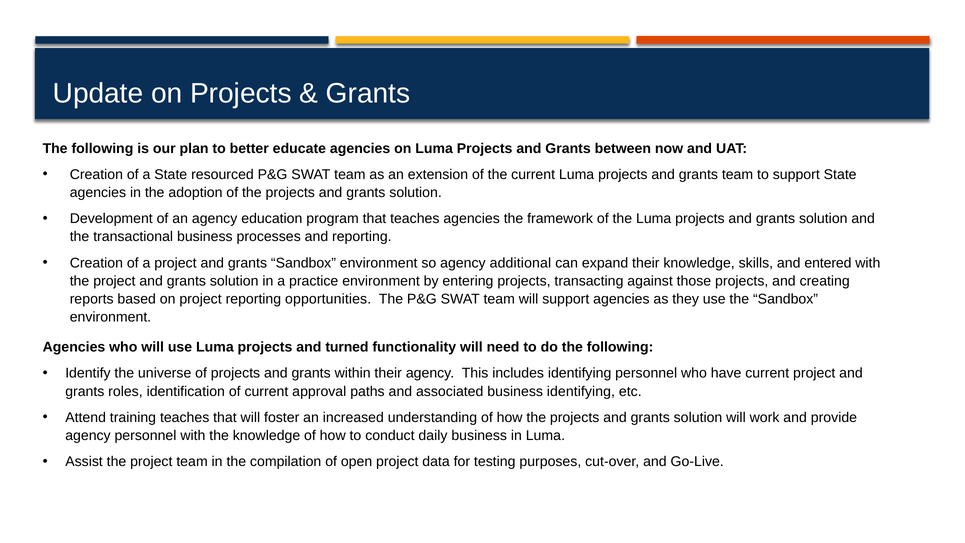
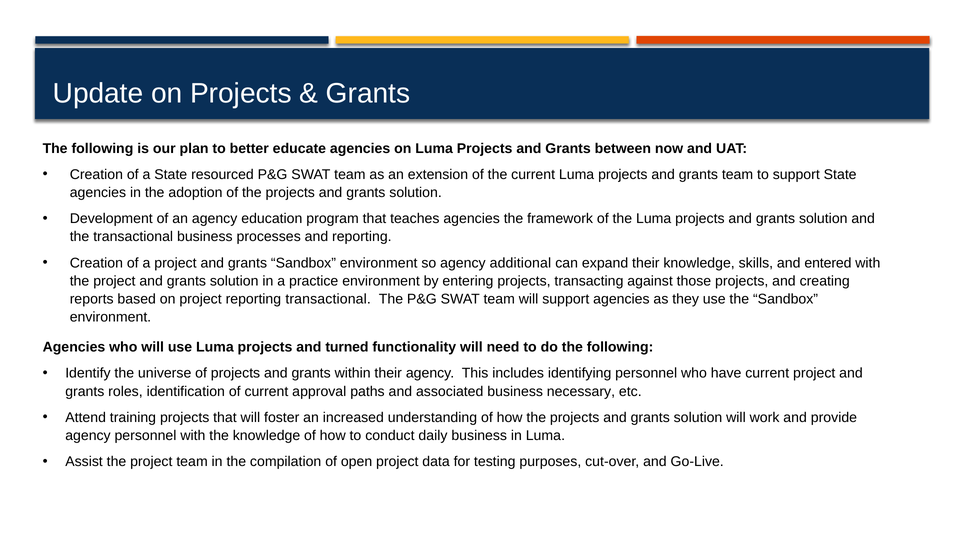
reporting opportunities: opportunities -> transactional (328, 299)
business identifying: identifying -> necessary (581, 391)
training teaches: teaches -> projects (185, 417)
